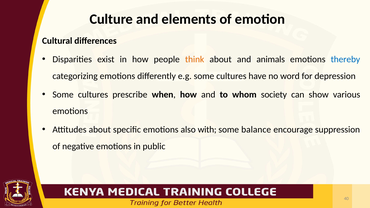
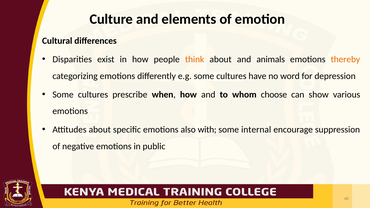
thereby colour: blue -> orange (345, 59)
society: society -> choose (274, 95)
balance: balance -> internal (256, 130)
